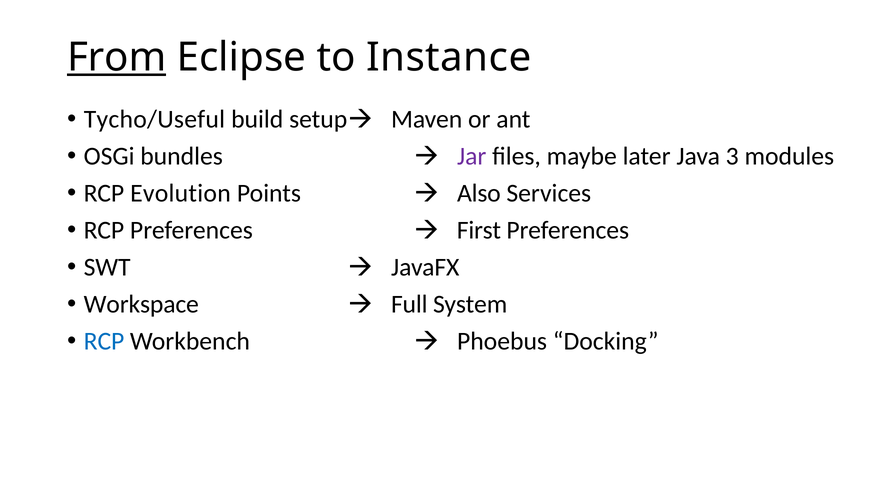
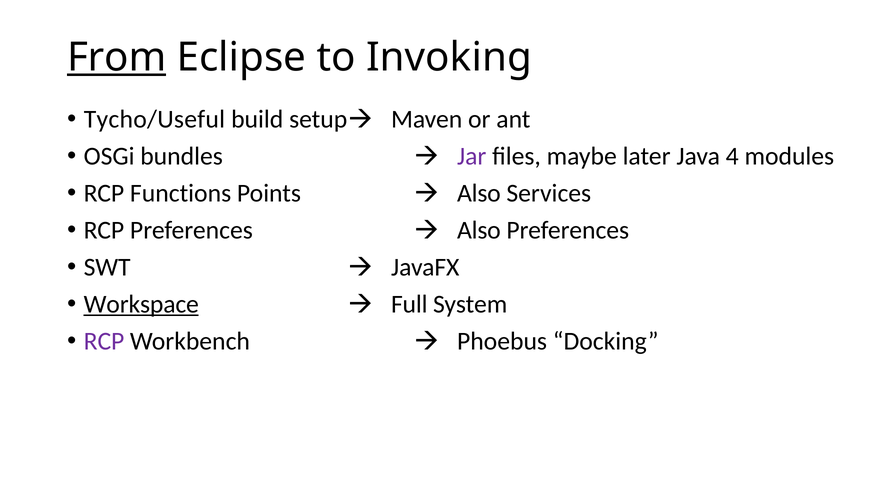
Instance: Instance -> Invoking (449, 57)
3: 3 -> 4 (732, 156)
Evolution: Evolution -> Functions (181, 193)
First: First -> Also (479, 230)
Workspace underline: none -> present (141, 304)
RCP colour: blue -> purple (104, 341)
